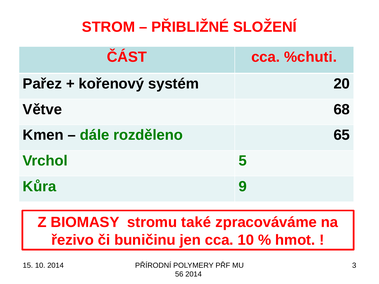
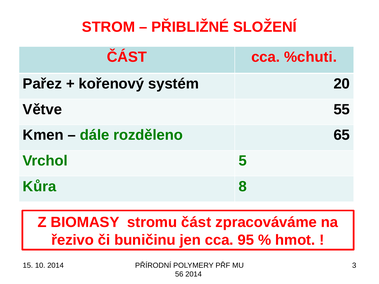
68: 68 -> 55 (342, 110)
9: 9 -> 8 (243, 187)
stromu také: také -> část (196, 223)
cca 10: 10 -> 95 (246, 240)
